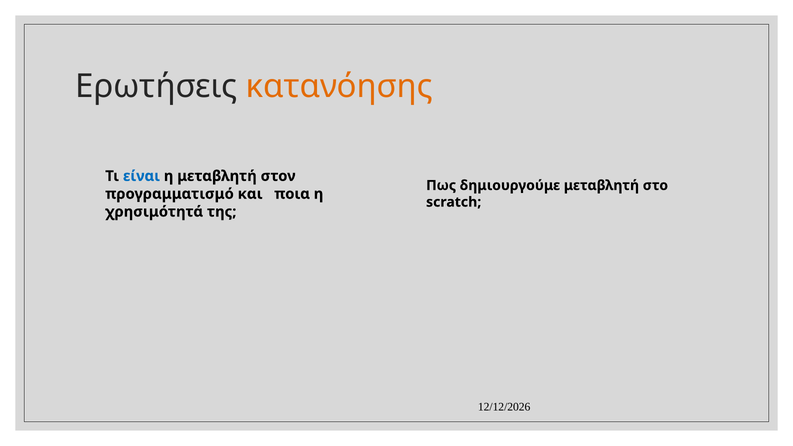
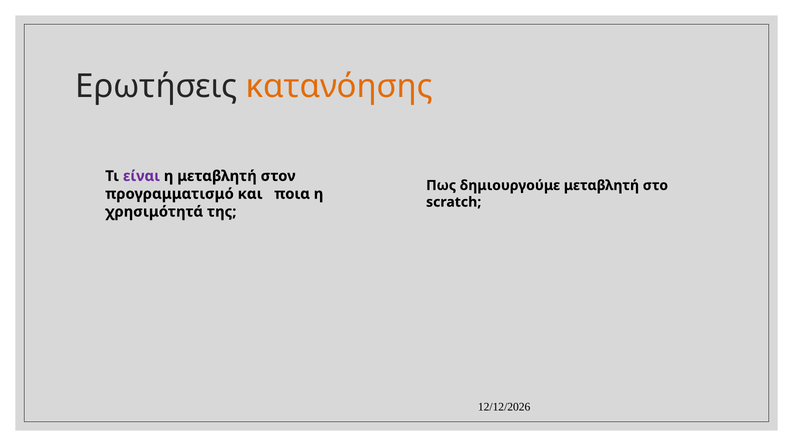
είναι colour: blue -> purple (141, 176)
